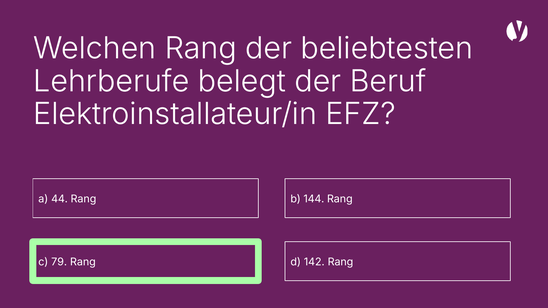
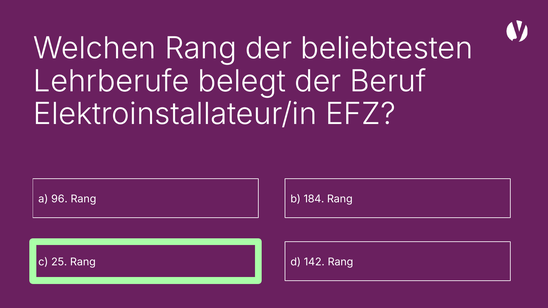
44: 44 -> 96 (59, 199)
144: 144 -> 184 (314, 199)
79: 79 -> 25 (59, 262)
